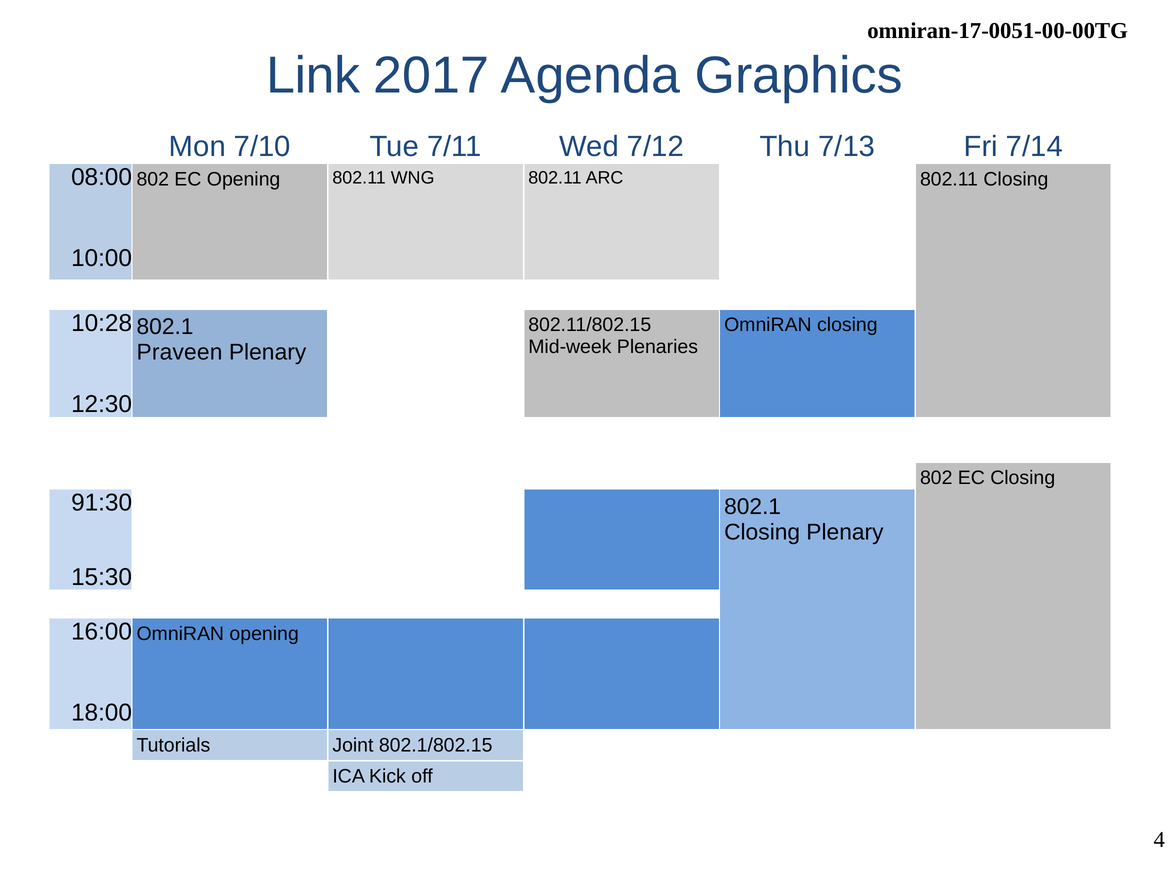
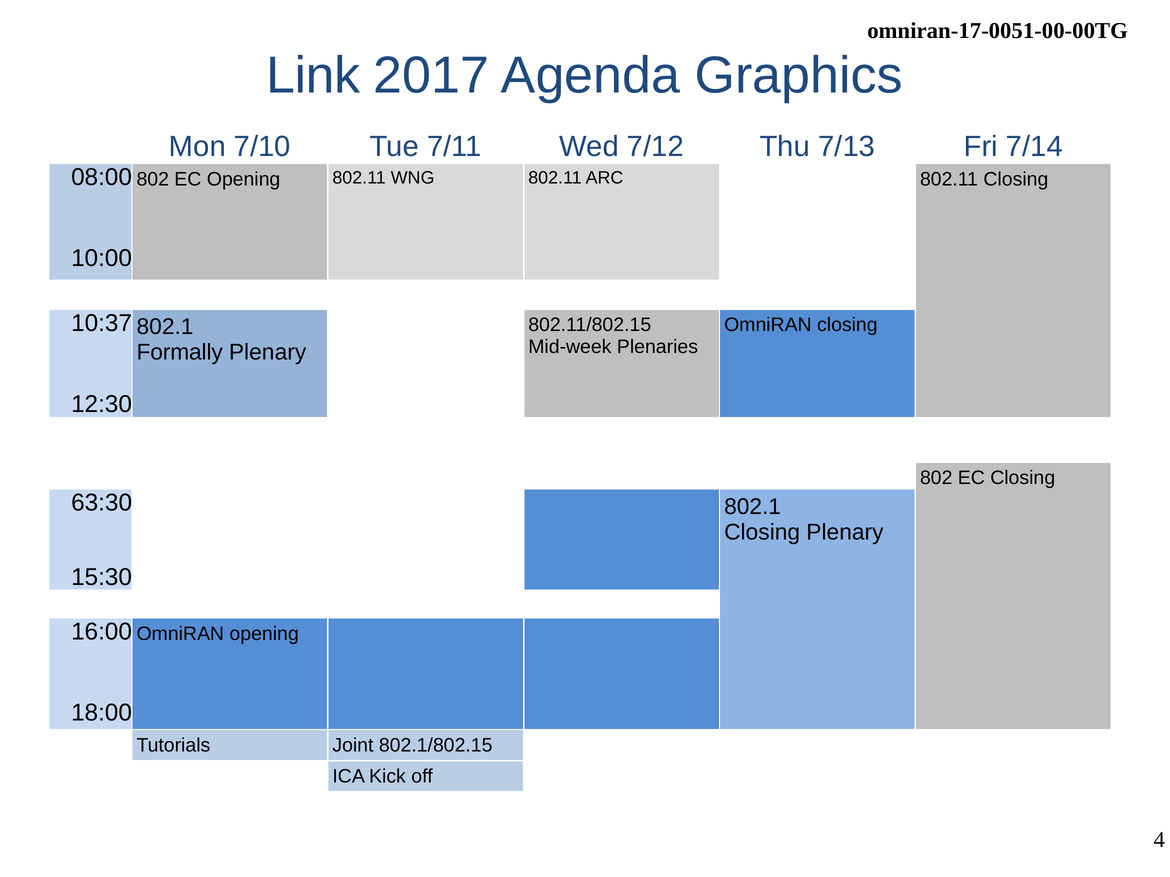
10:28: 10:28 -> 10:37 (102, 323)
Praveen: Praveen -> Formally (180, 353)
91:30: 91:30 -> 63:30 (102, 503)
